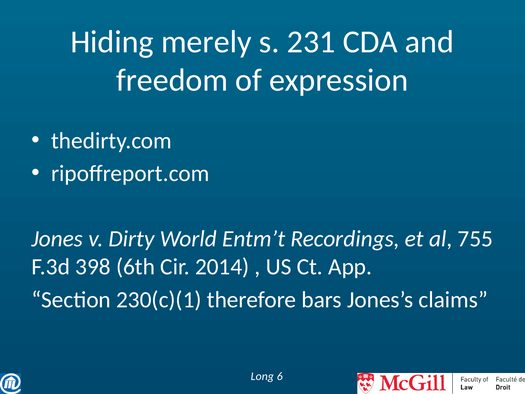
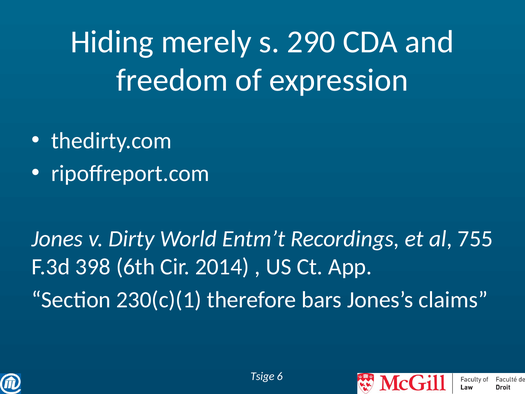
231: 231 -> 290 (311, 42)
Long: Long -> Tsige (262, 376)
